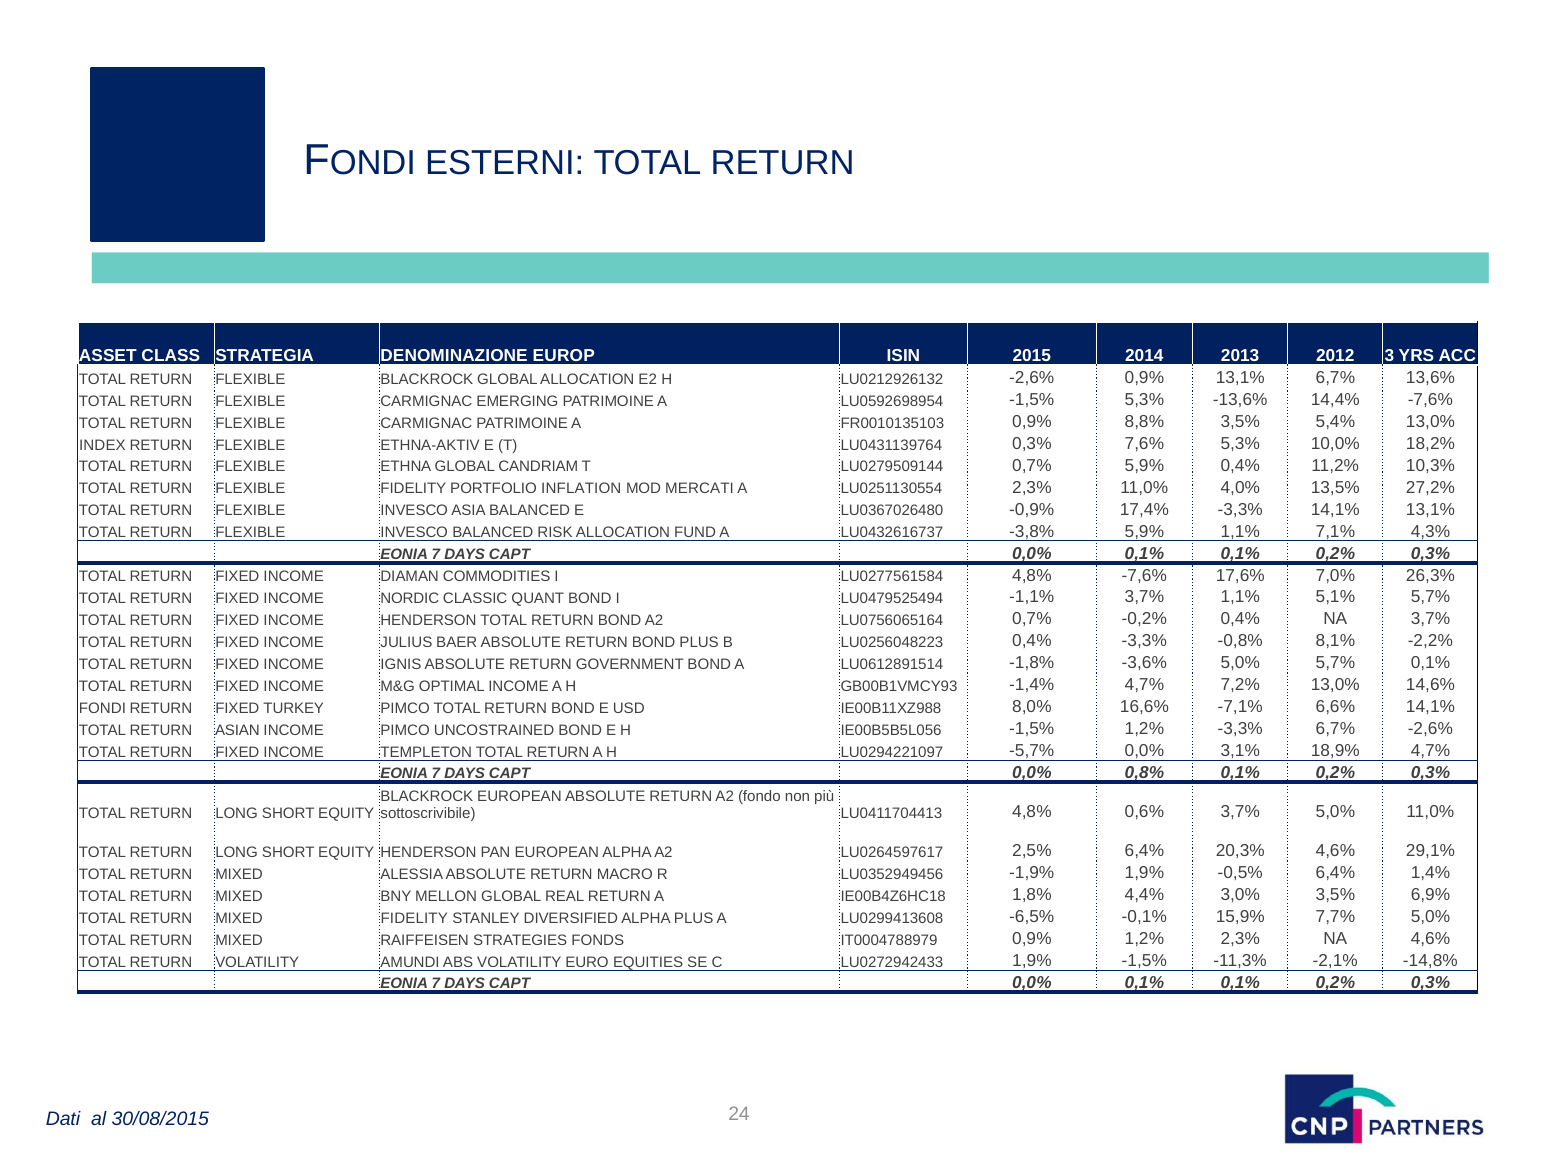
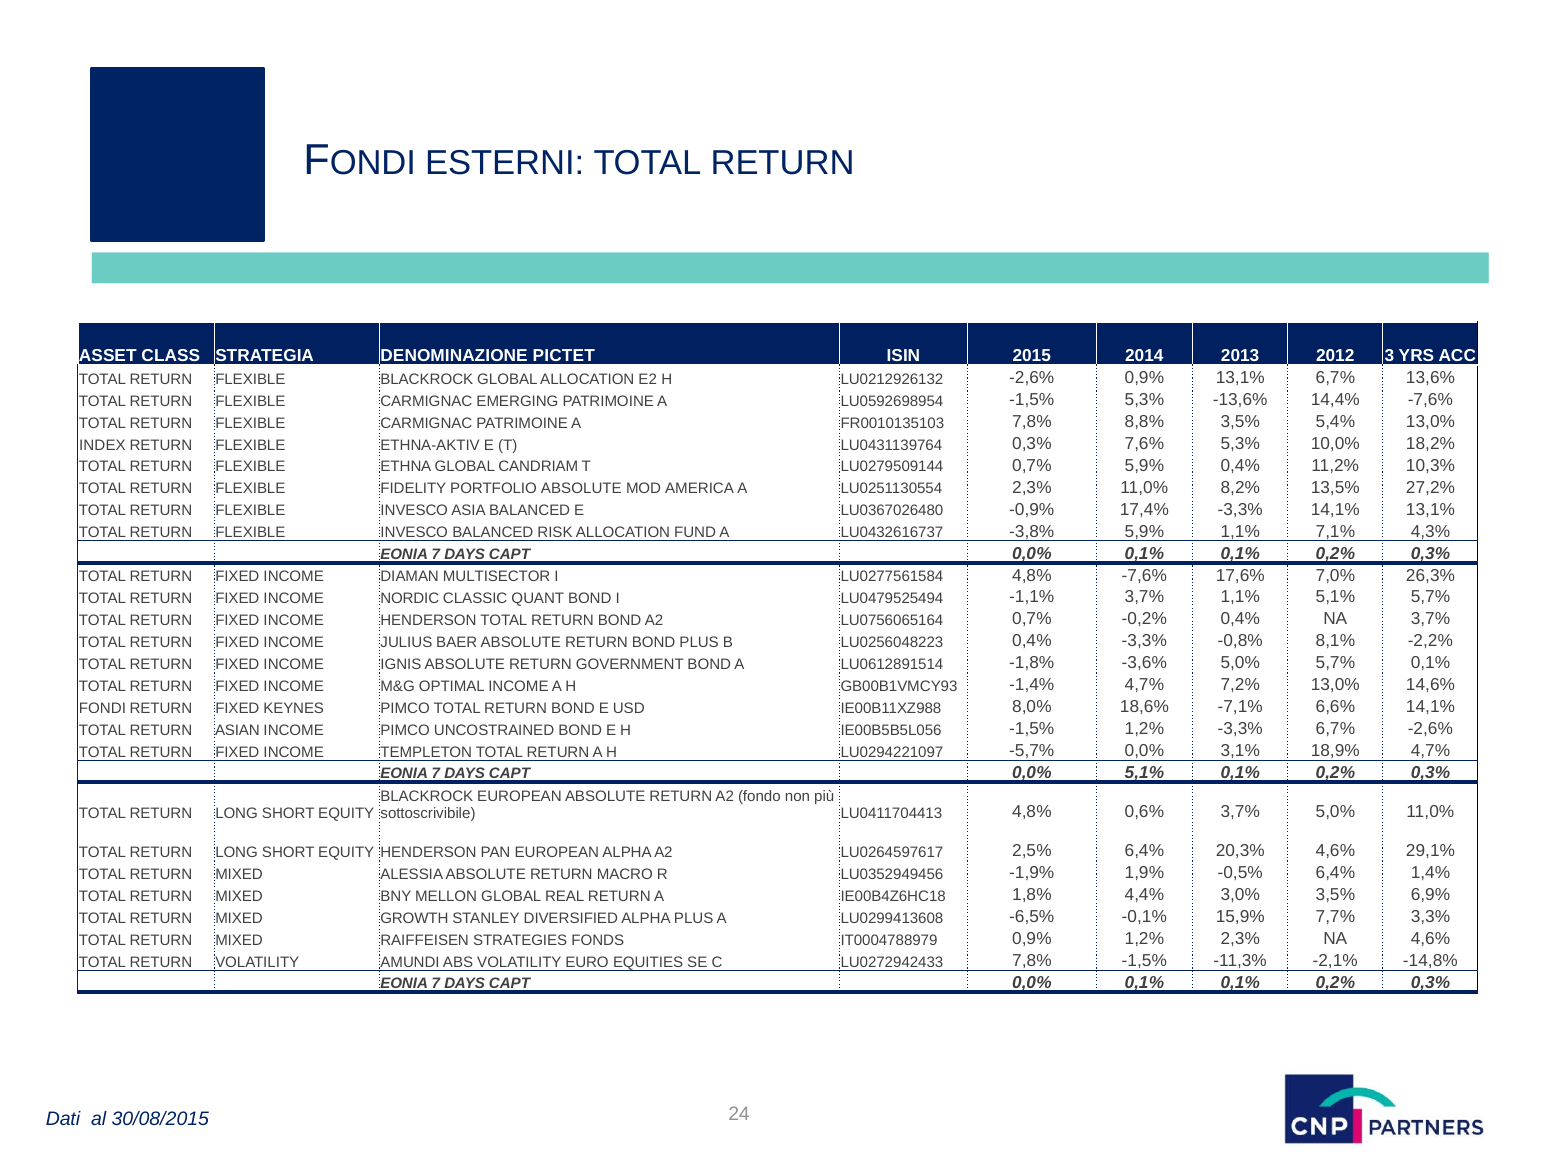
EUROP: EUROP -> PICTET (564, 356)
FR0010135103 0,9%: 0,9% -> 7,8% (1032, 422)
PORTFOLIO INFLATION: INFLATION -> ABSOLUTE (581, 489)
MERCATI: MERCATI -> AMERICA (700, 489)
4,0%: 4,0% -> 8,2% (1240, 488)
COMMODITIES: COMMODITIES -> MULTISECTOR (497, 577)
TURKEY: TURKEY -> KEYNES (294, 708)
16,6%: 16,6% -> 18,6% (1144, 707)
0,0% 0,8%: 0,8% -> 5,1% (1144, 773)
MIXED FIDELITY: FIDELITY -> GROWTH (414, 918)
7,7% 5,0%: 5,0% -> 3,3% (1430, 917)
LU0272942433 1,9%: 1,9% -> 7,8% (1032, 961)
